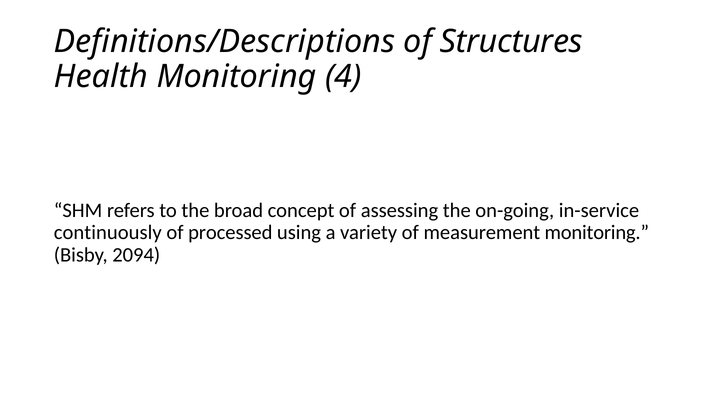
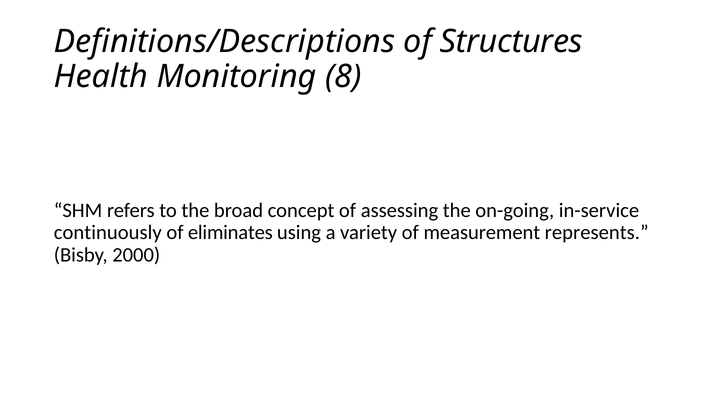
4: 4 -> 8 (343, 77)
processed: processed -> eliminates (230, 233)
measurement monitoring: monitoring -> represents (597, 233)
2094: 2094 -> 2000 (136, 255)
